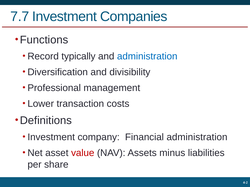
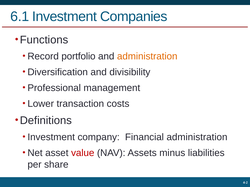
7.7: 7.7 -> 6.1 (20, 17)
typically: typically -> portfolio (78, 57)
administration colour: blue -> orange (147, 57)
